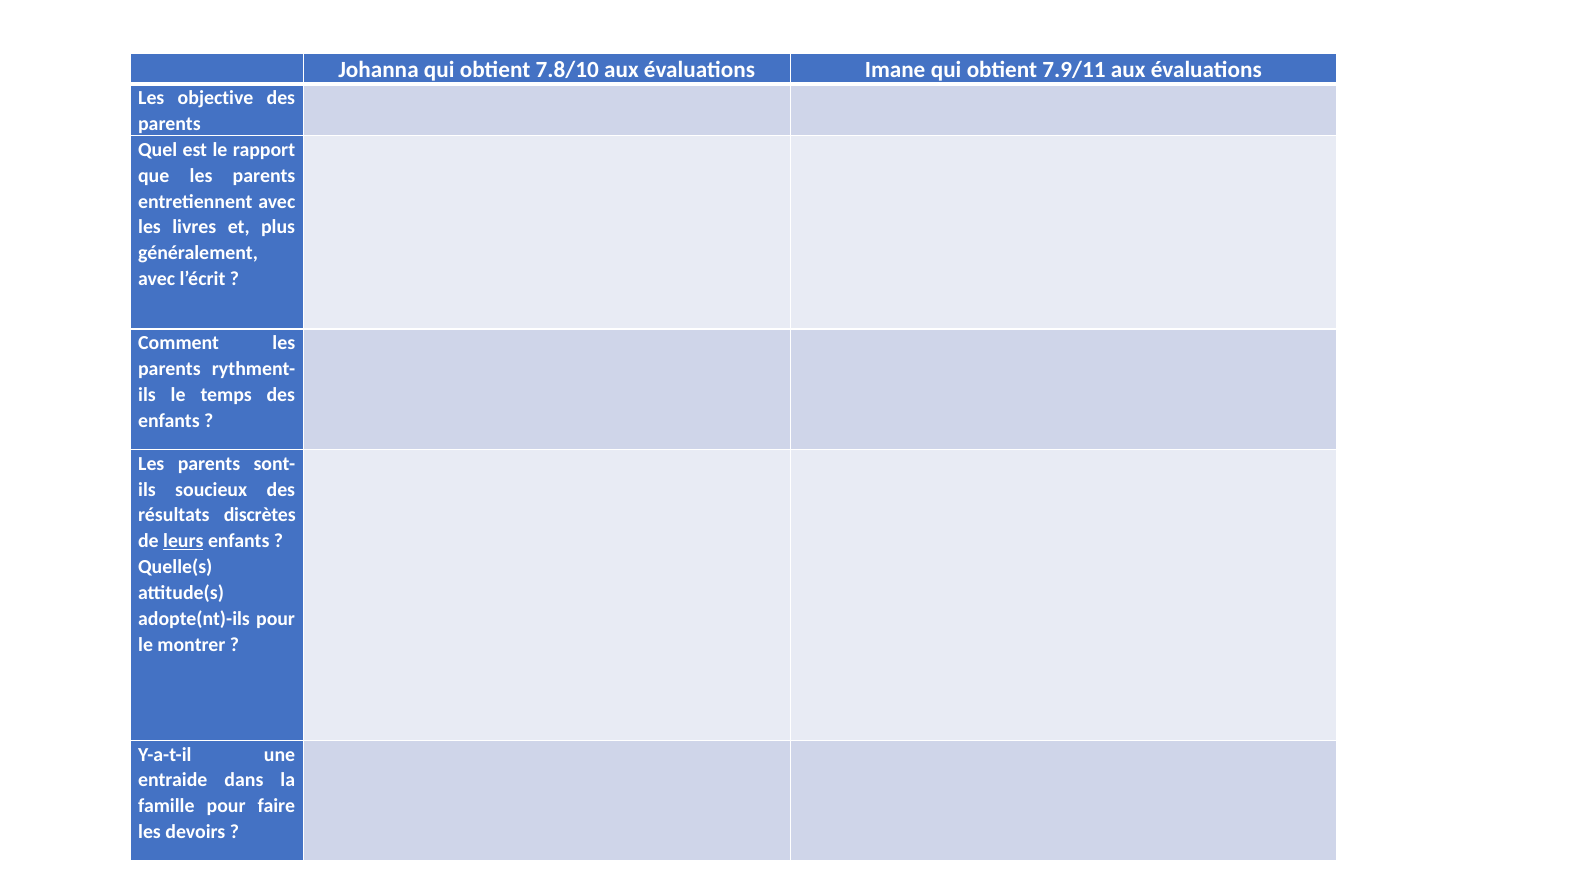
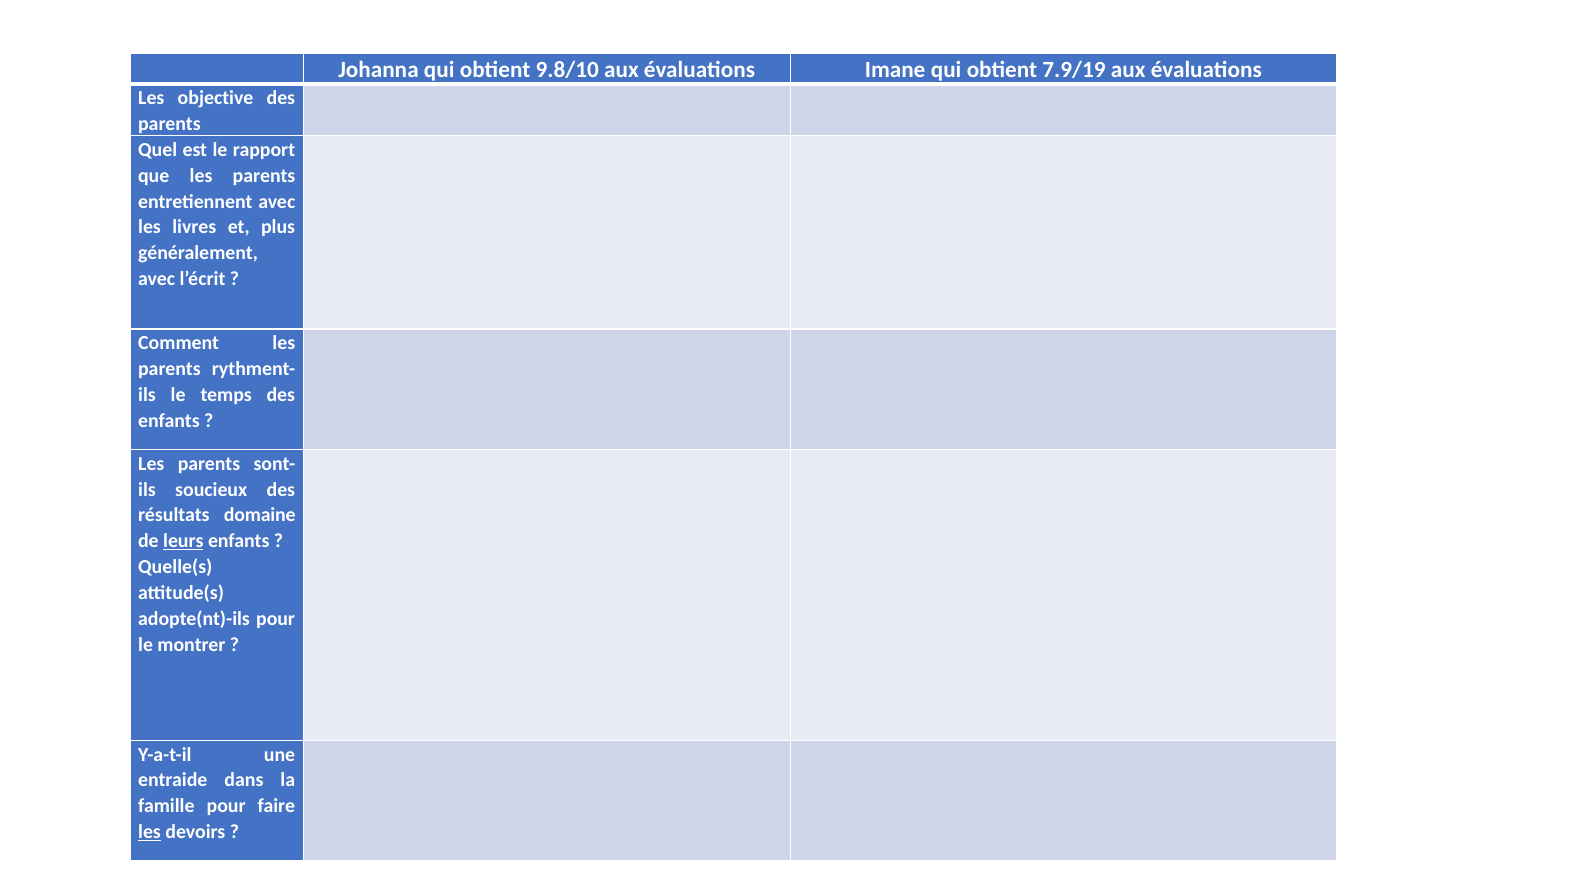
7.8/10: 7.8/10 -> 9.8/10 (567, 70)
7.9/11: 7.9/11 -> 7.9/19 (1074, 70)
discrètes: discrètes -> domaine (260, 516)
les underline: none -> present (150, 833)
